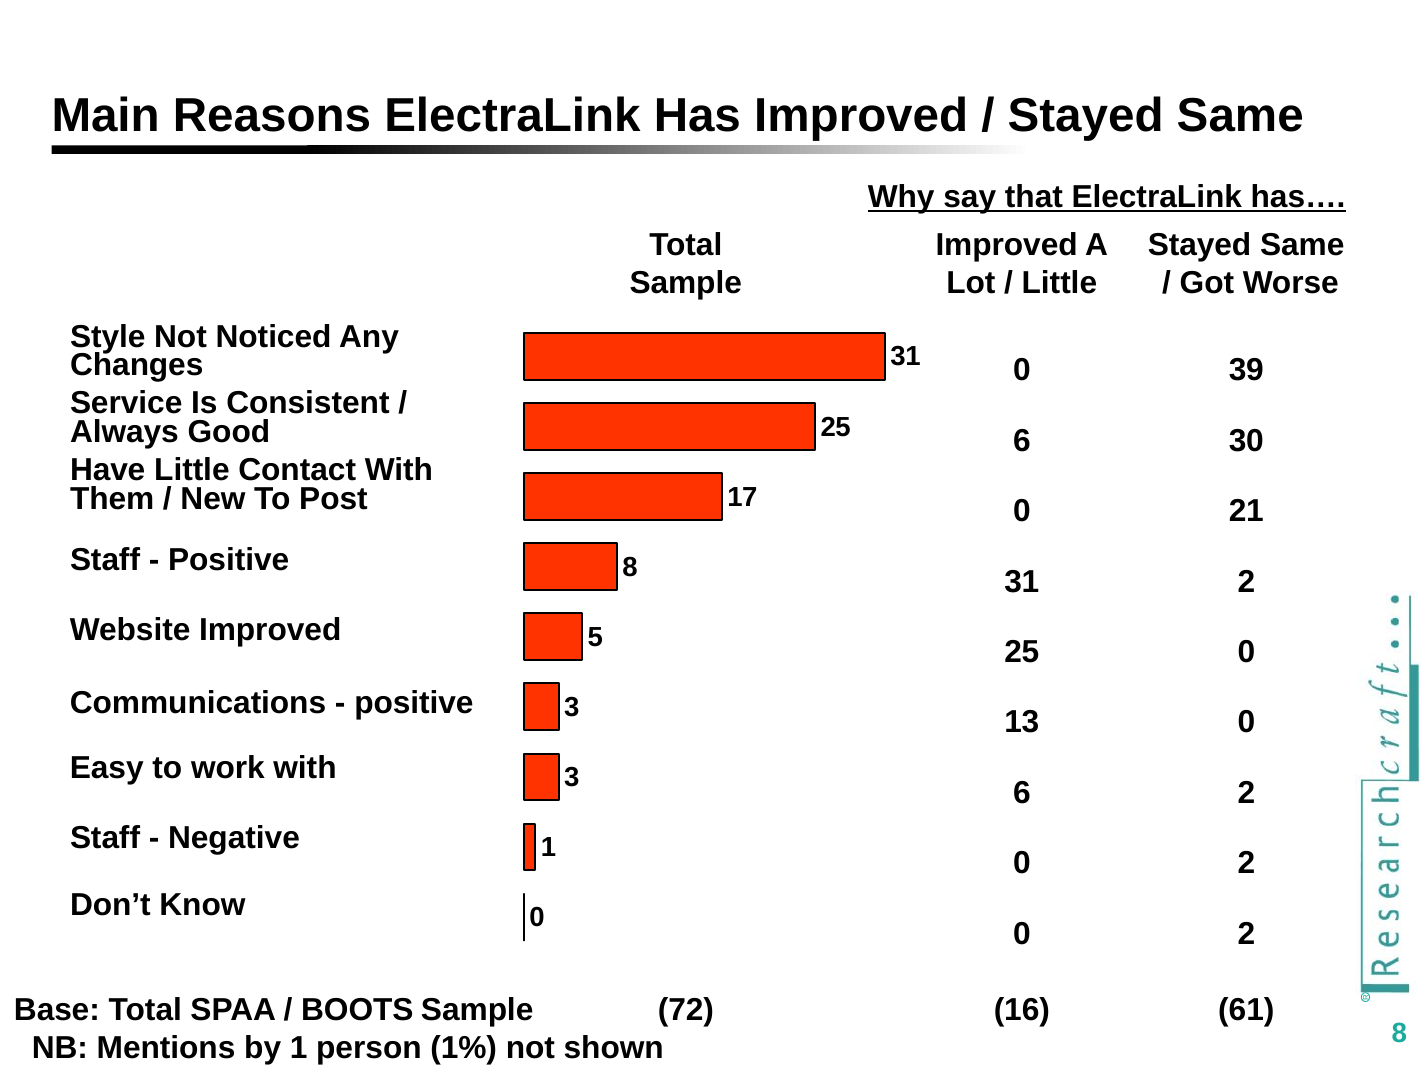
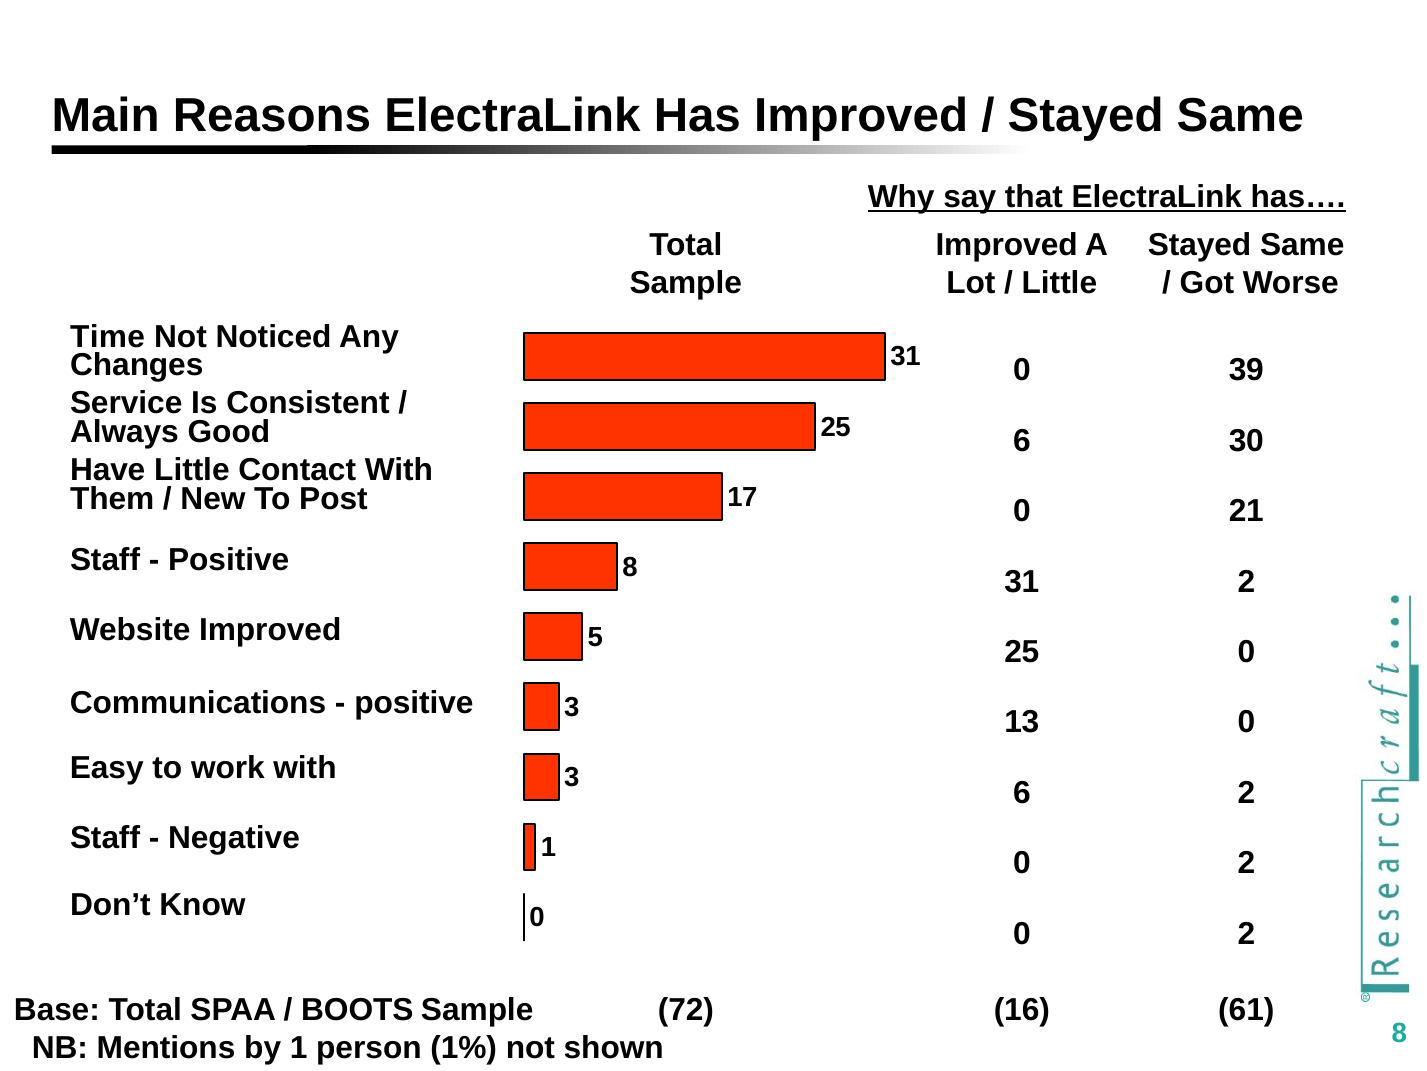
Style: Style -> Time (108, 337)
